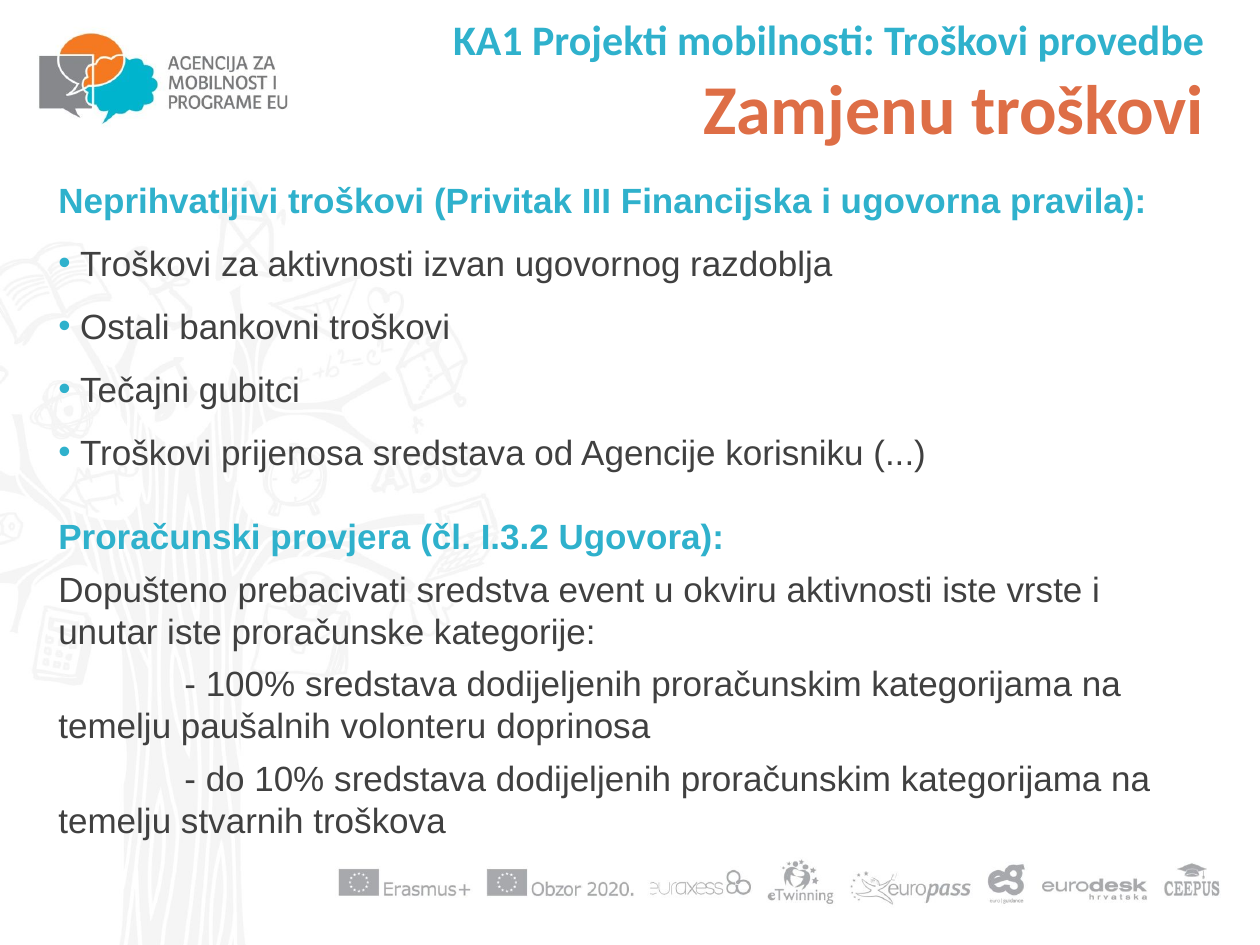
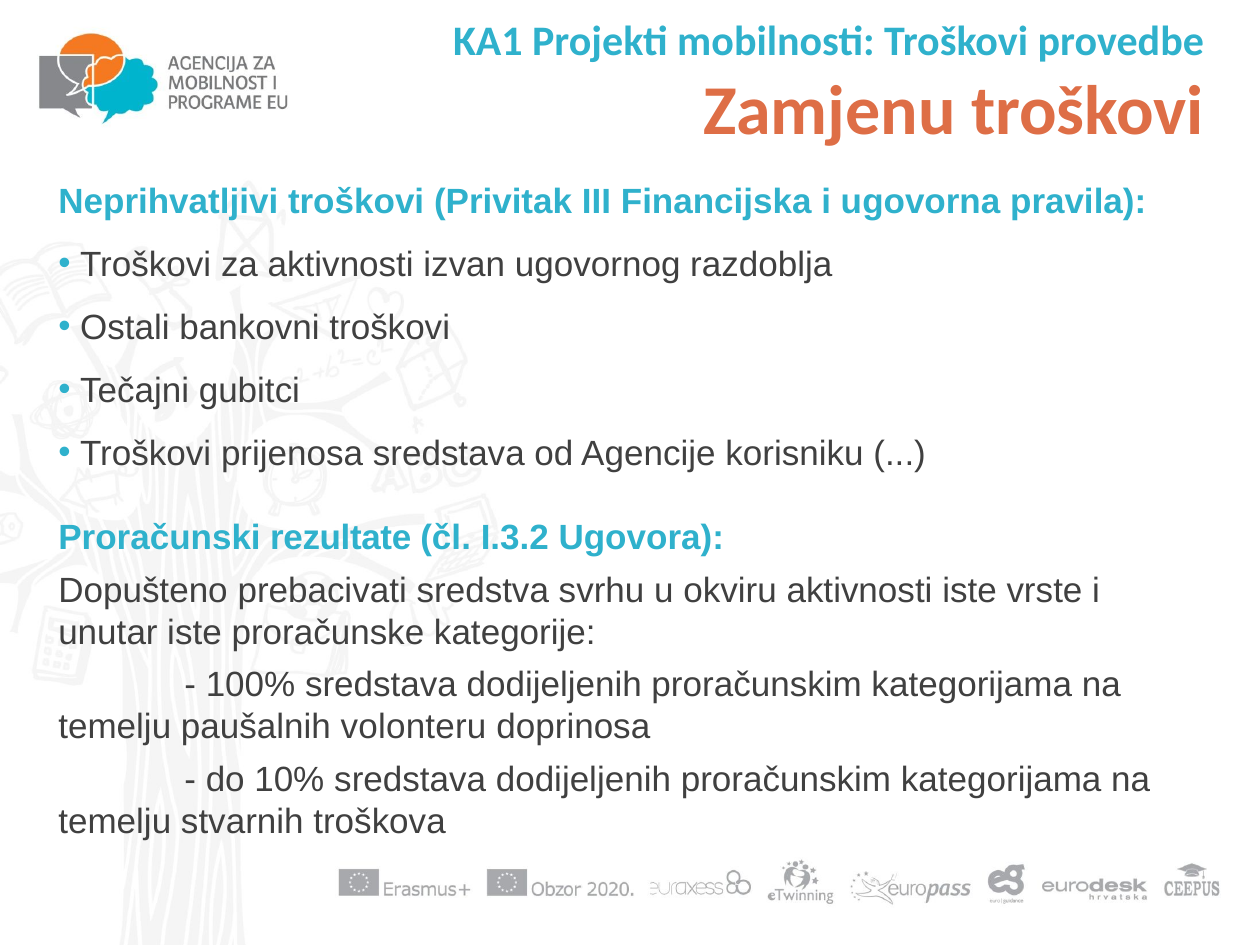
provjera: provjera -> rezultate (341, 538)
event: event -> svrhu (602, 591)
